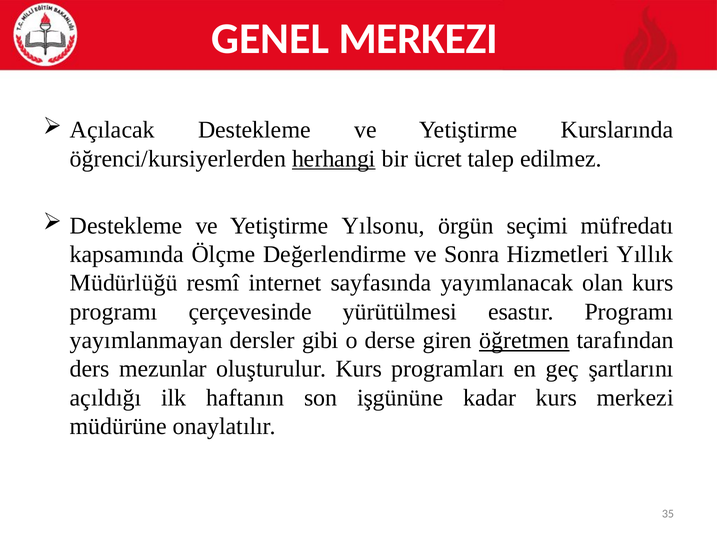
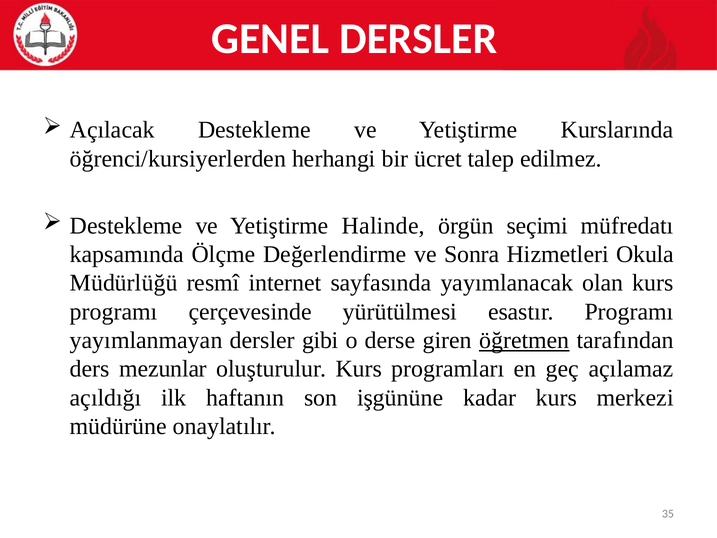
GENEL MERKEZI: MERKEZI -> DERSLER (418, 39)
herhangi underline: present -> none (334, 159)
Yılsonu: Yılsonu -> Halinde (383, 226)
Yıllık: Yıllık -> Okula (645, 254)
şartlarını: şartlarını -> açılamaz (631, 369)
